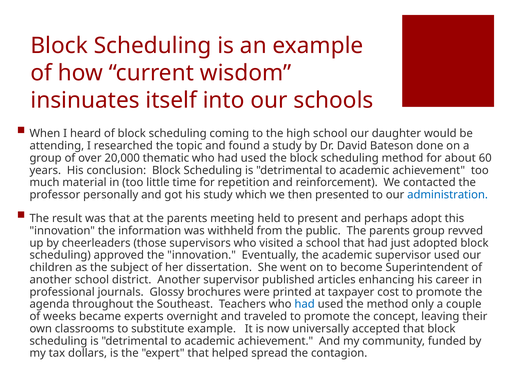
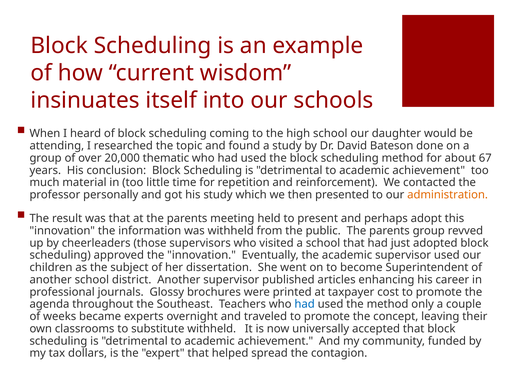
60: 60 -> 67 (485, 158)
administration colour: blue -> orange (448, 195)
substitute example: example -> withheld (212, 328)
